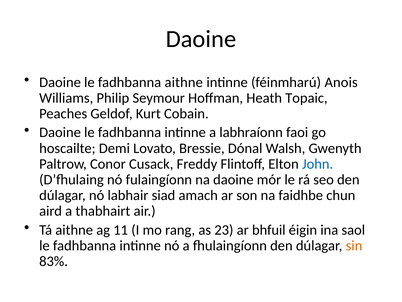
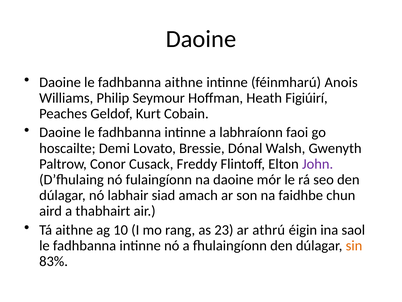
Topaic: Topaic -> Figiúirí (306, 98)
John colour: blue -> purple (318, 164)
11: 11 -> 10 (121, 230)
bhfuil: bhfuil -> athrú (269, 230)
